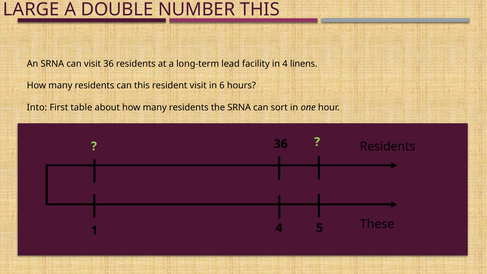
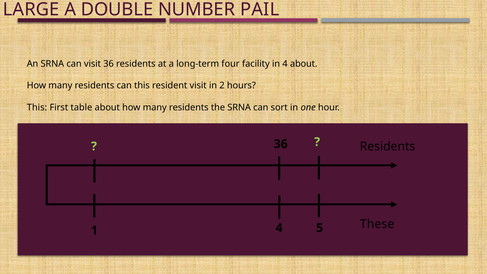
NUMBER THIS: THIS -> PAIL (260, 10)
lead: lead -> four (231, 64)
4 linens: linens -> about (304, 64)
6: 6 -> 2 (222, 86)
Into: Into -> This (37, 108)
